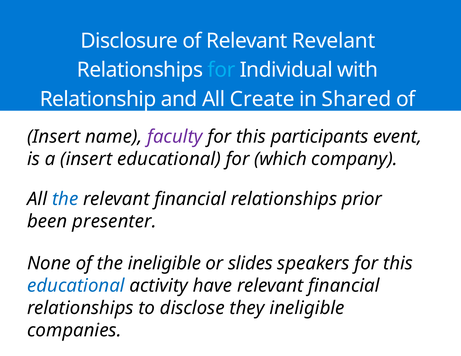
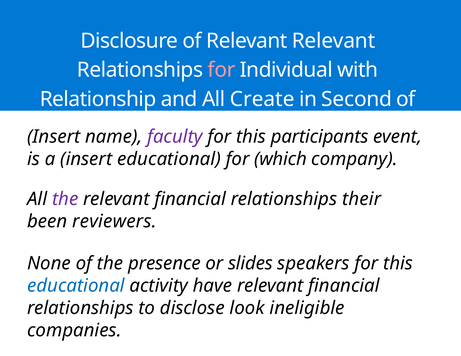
Relevant Revelant: Revelant -> Relevant (333, 41)
for colour: light blue -> pink (221, 70)
Shared: Shared -> Second (357, 99)
the colour: blue -> purple (65, 199)
prior: prior -> their (362, 199)
presenter: presenter -> reviewers (114, 221)
the ineligible: ineligible -> presence (164, 264)
they: they -> look (247, 308)
